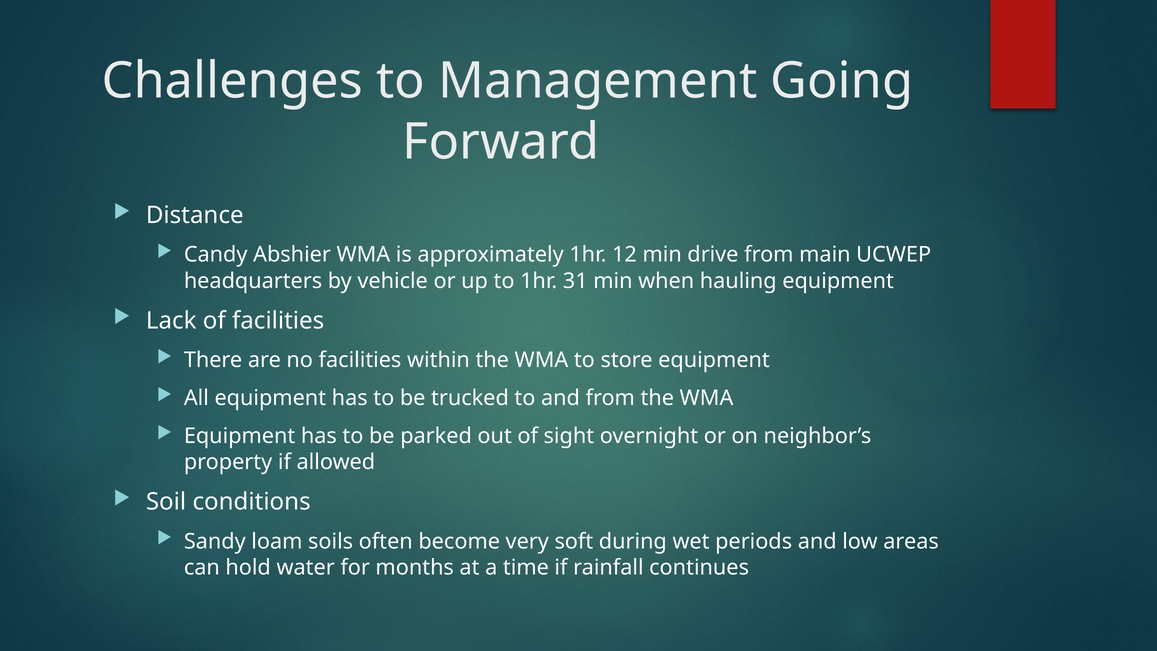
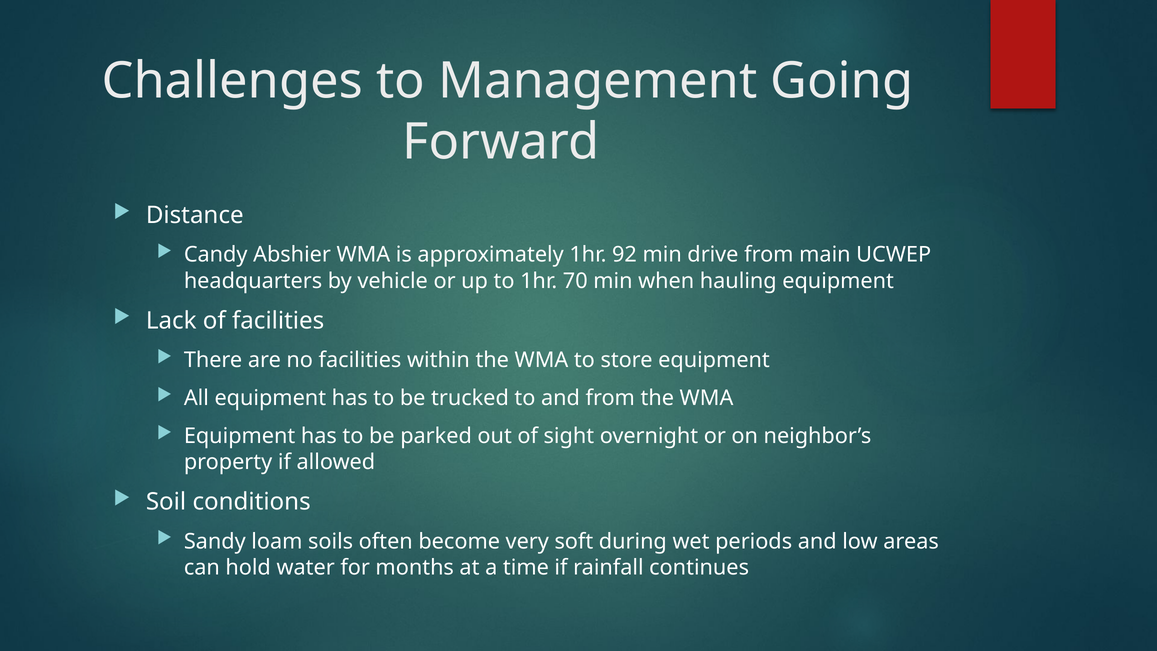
12: 12 -> 92 (624, 255)
31: 31 -> 70 (575, 281)
